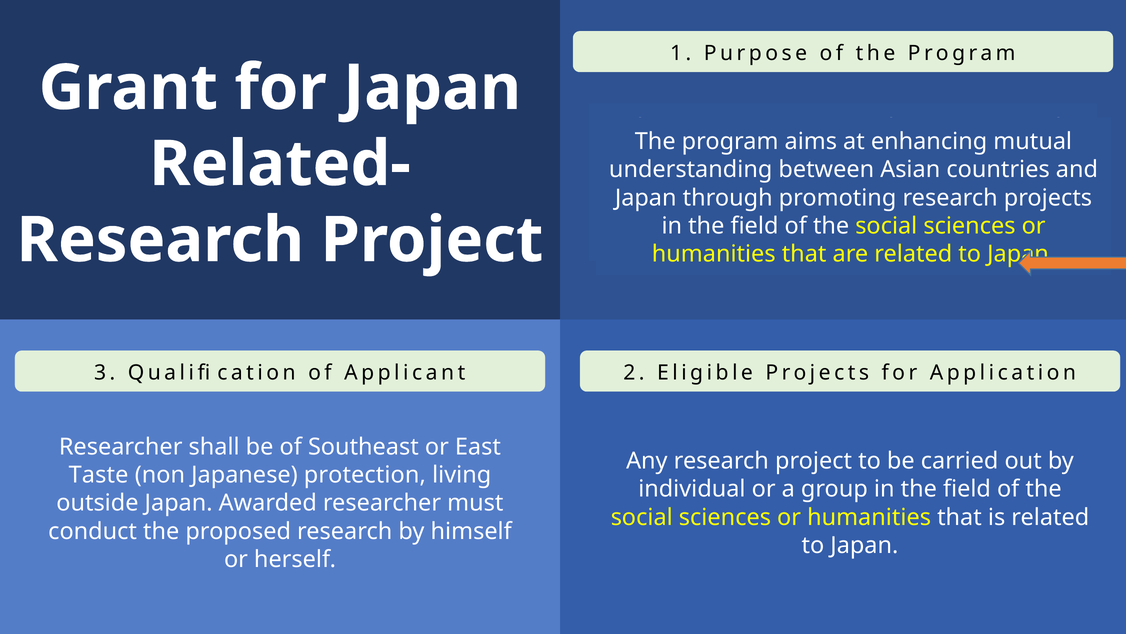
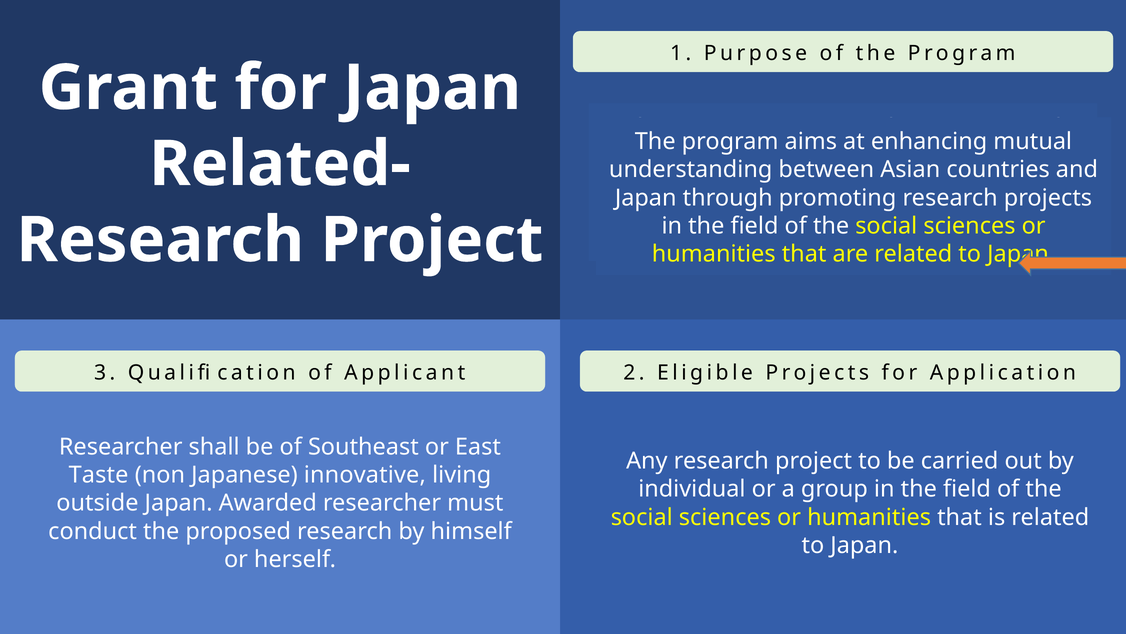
protection: protection -> innovative (365, 475)
